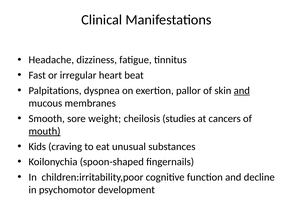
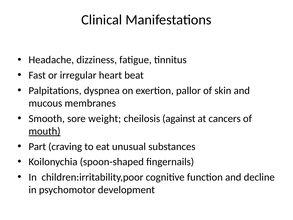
and underline: present -> none (242, 90)
studies: studies -> against (179, 118)
Kids: Kids -> Part (37, 146)
